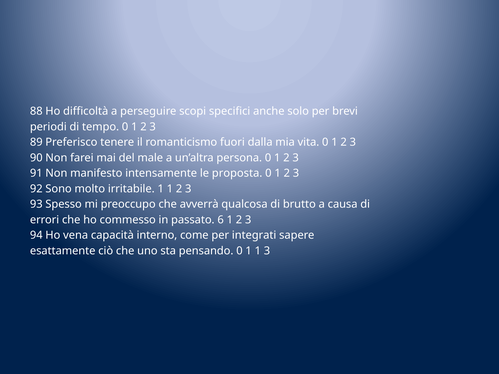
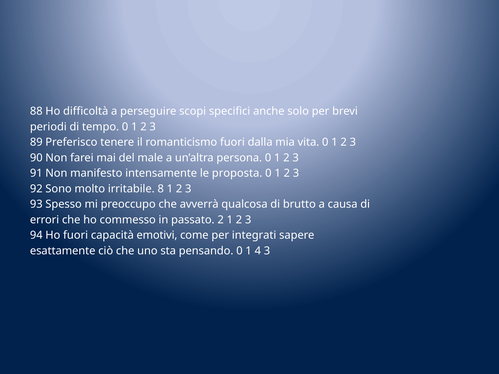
irritabile 1: 1 -> 8 (161, 189)
passato 6: 6 -> 2 (221, 220)
Ho vena: vena -> fuori (76, 235)
interno: interno -> emotivi (157, 235)
0 1 1: 1 -> 4 (258, 251)
